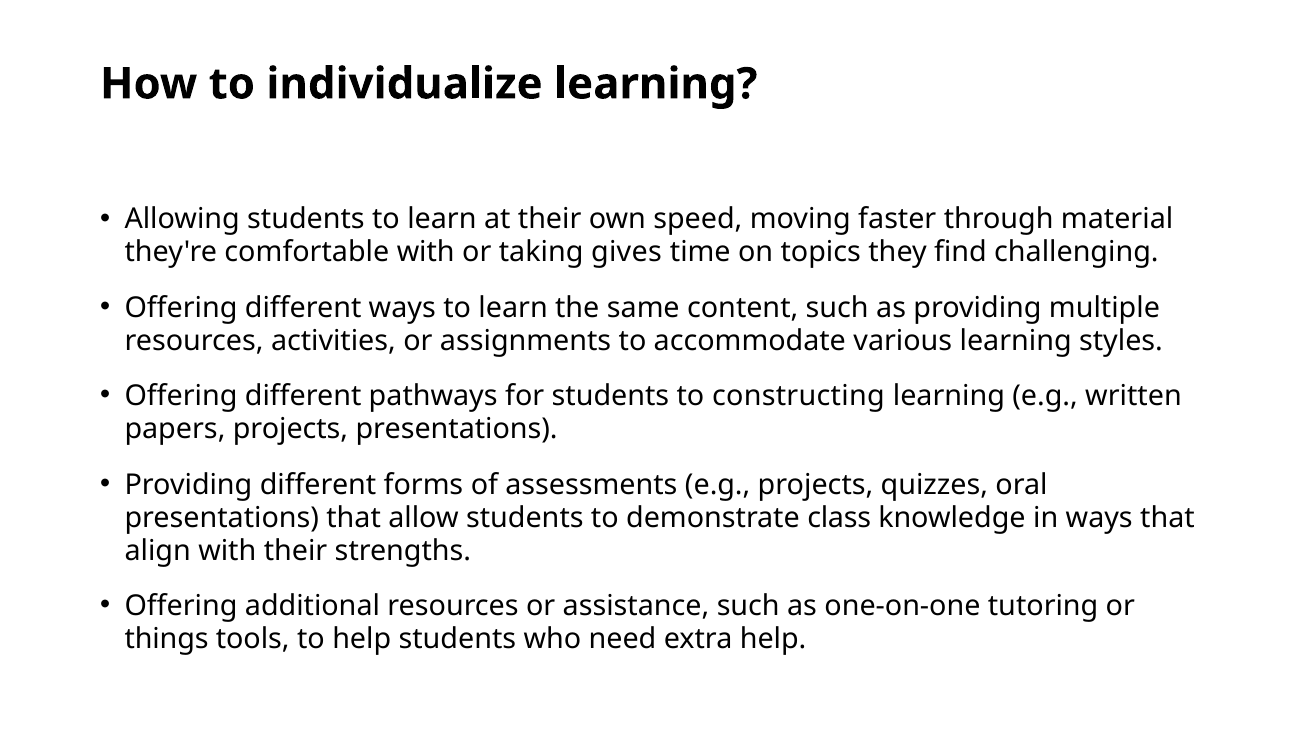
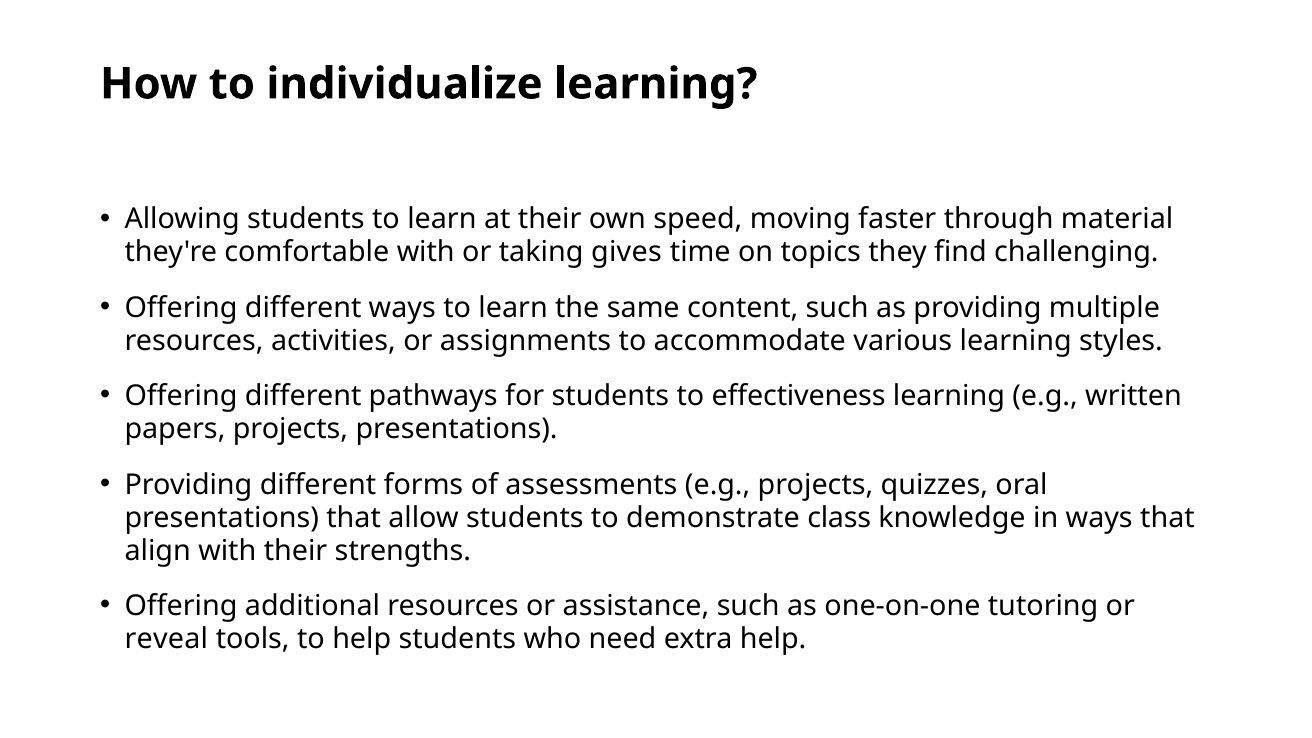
constructing: constructing -> effectiveness (799, 396)
things: things -> reveal (166, 639)
